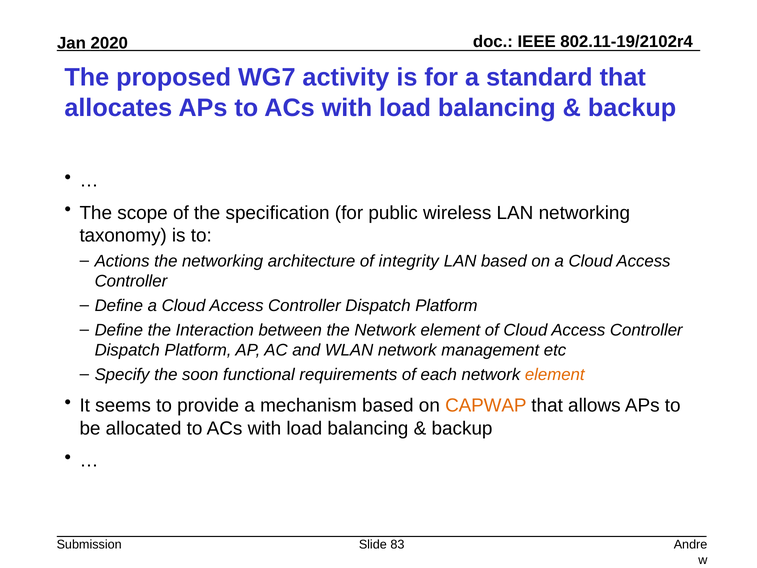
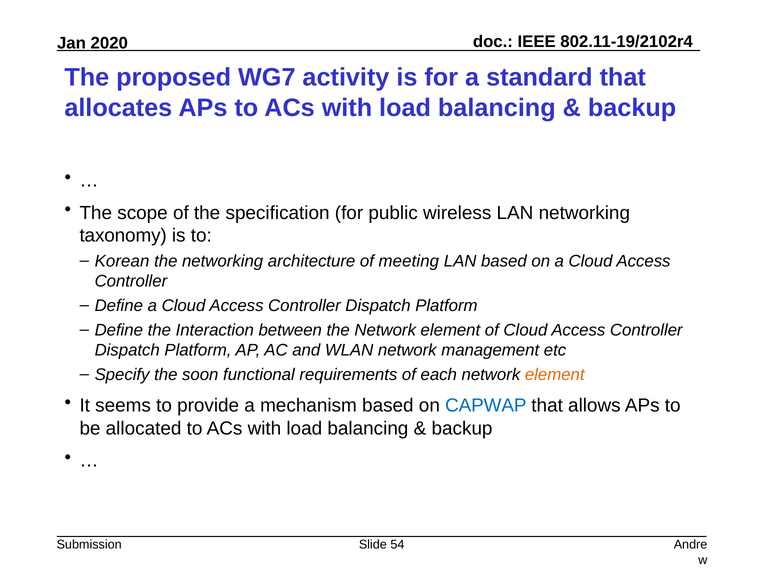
Actions: Actions -> Korean (122, 261)
integrity: integrity -> meeting (409, 261)
CAPWAP colour: orange -> blue (486, 405)
83: 83 -> 54 (397, 545)
